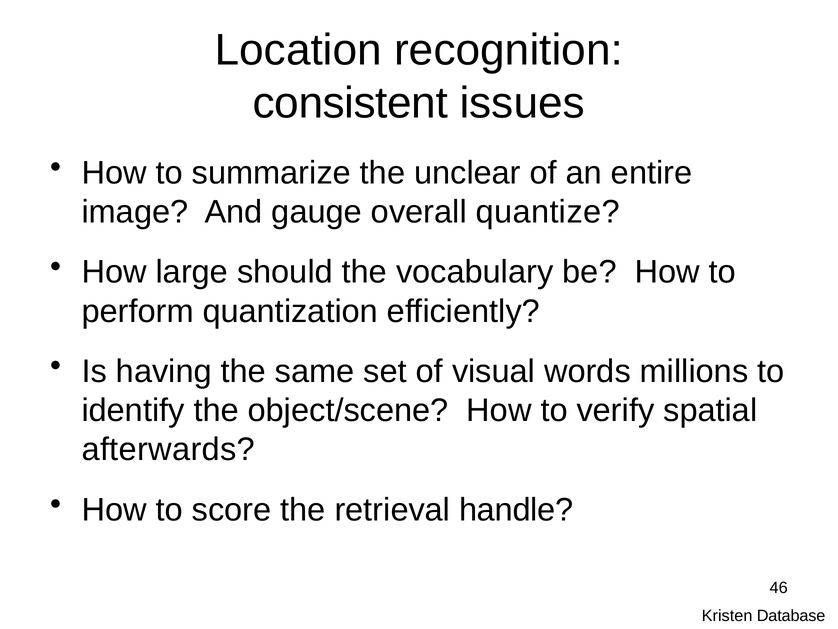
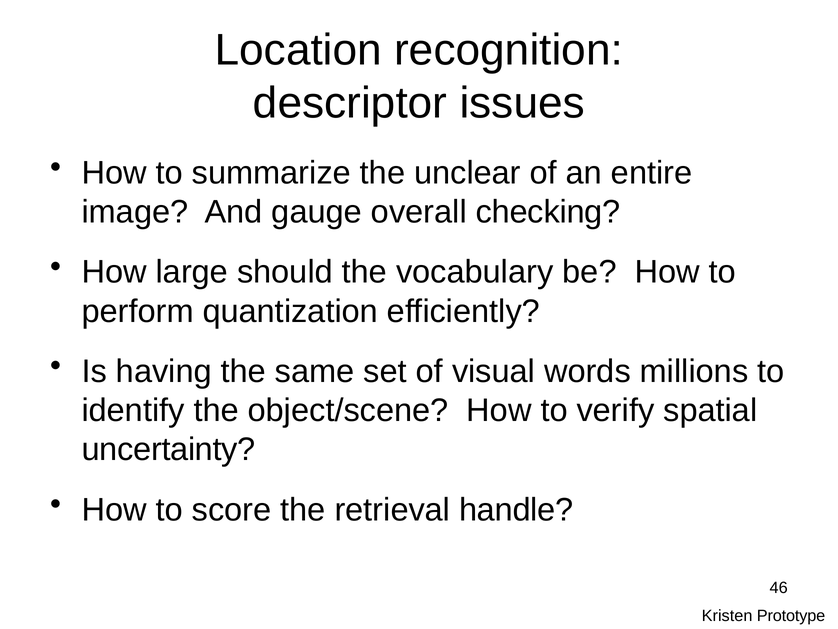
consistent: consistent -> descriptor (350, 103)
quantize: quantize -> checking (548, 212)
afterwards: afterwards -> uncertainty (169, 449)
Database: Database -> Prototype (791, 615)
